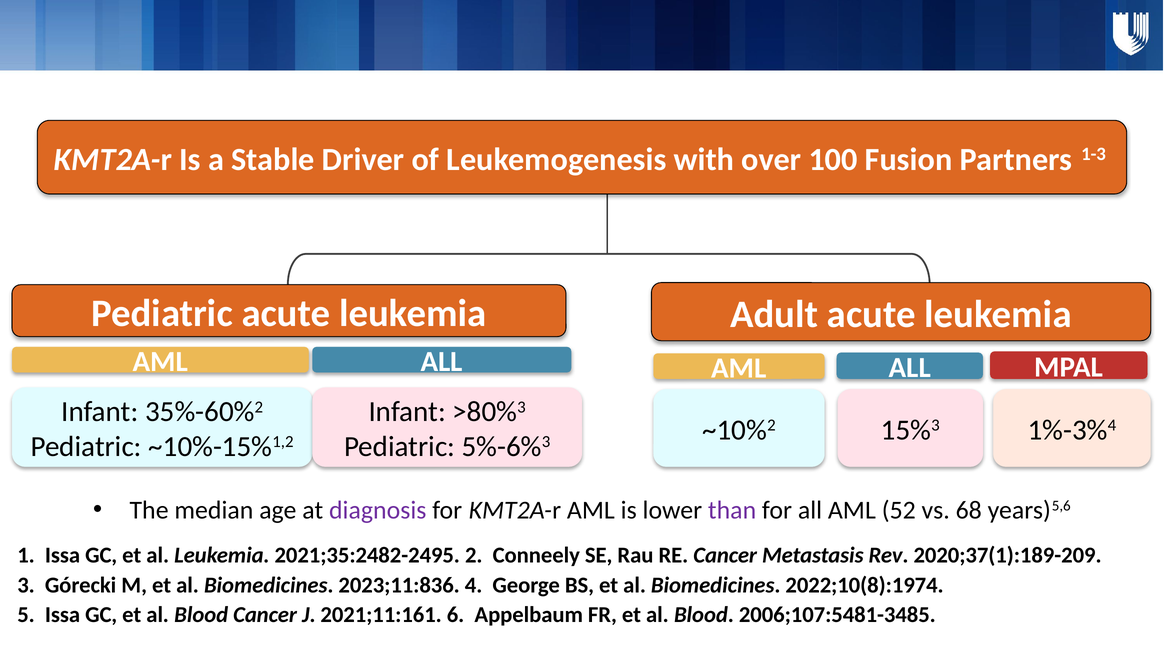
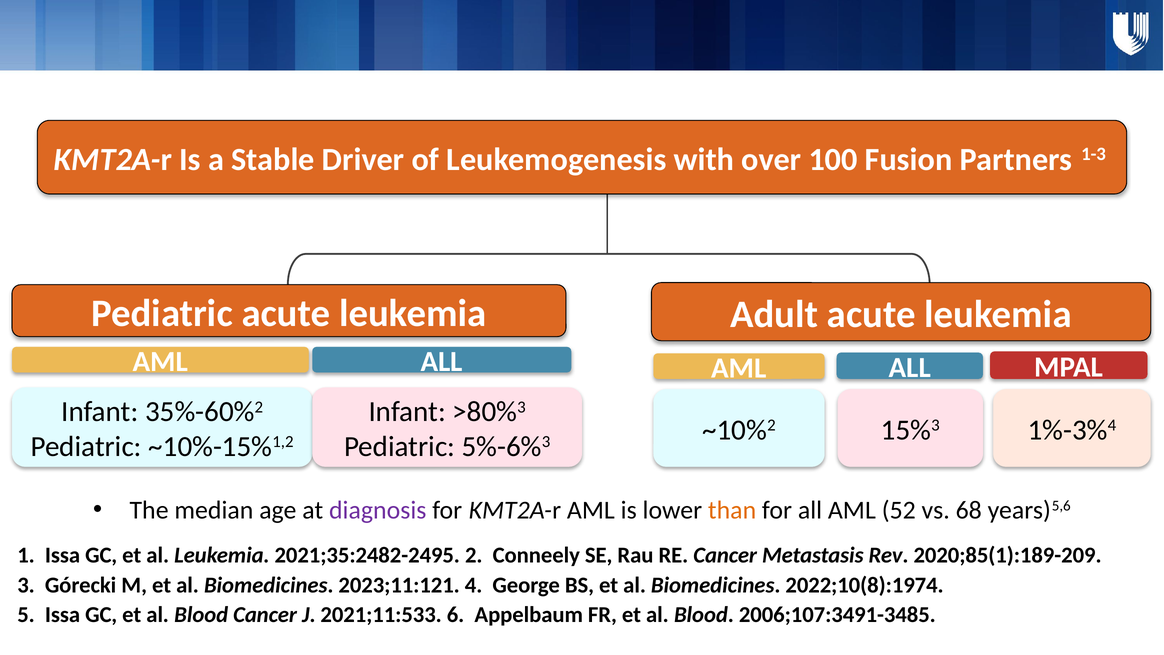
than colour: purple -> orange (732, 510)
2020;37(1):189-209: 2020;37(1):189-209 -> 2020;85(1):189-209 (1008, 555)
2023;11:836: 2023;11:836 -> 2023;11:121 (399, 585)
2021;11:161: 2021;11:161 -> 2021;11:533 (381, 615)
2006;107:5481-3485: 2006;107:5481-3485 -> 2006;107:3491-3485 (837, 615)
